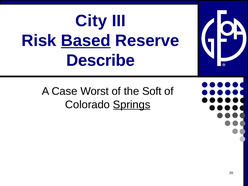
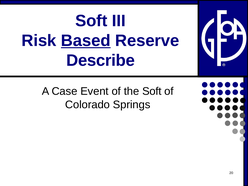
City: City -> Soft (91, 21)
Worst: Worst -> Event (95, 91)
Springs underline: present -> none (132, 105)
